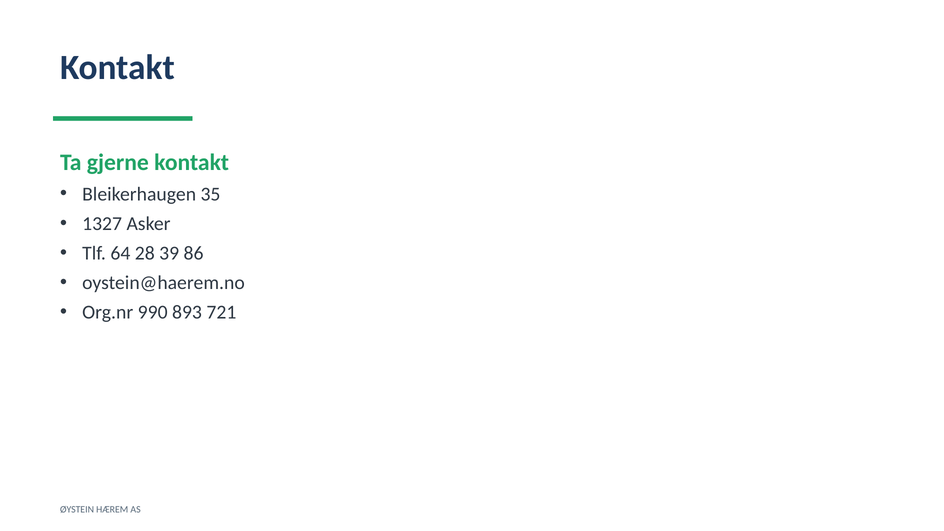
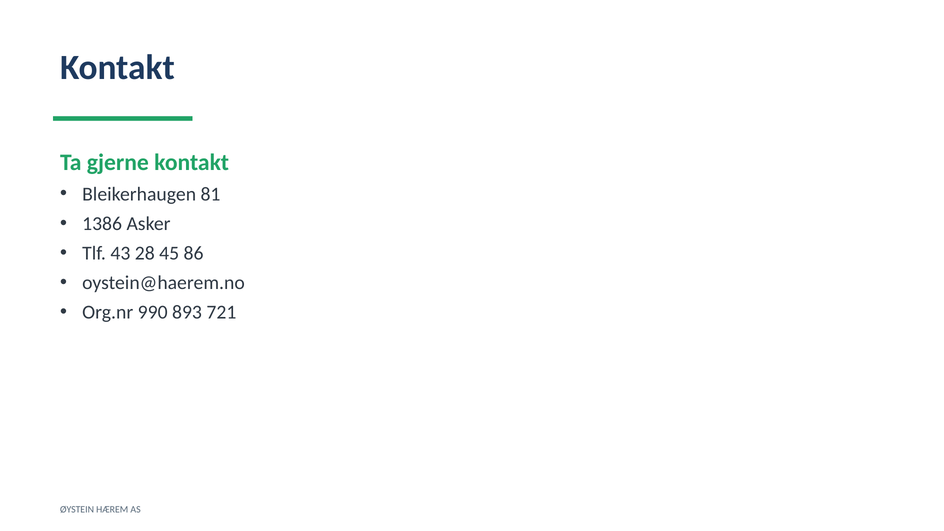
35: 35 -> 81 (210, 194)
1327: 1327 -> 1386 (102, 224)
64: 64 -> 43 (120, 253)
39: 39 -> 45 (169, 253)
